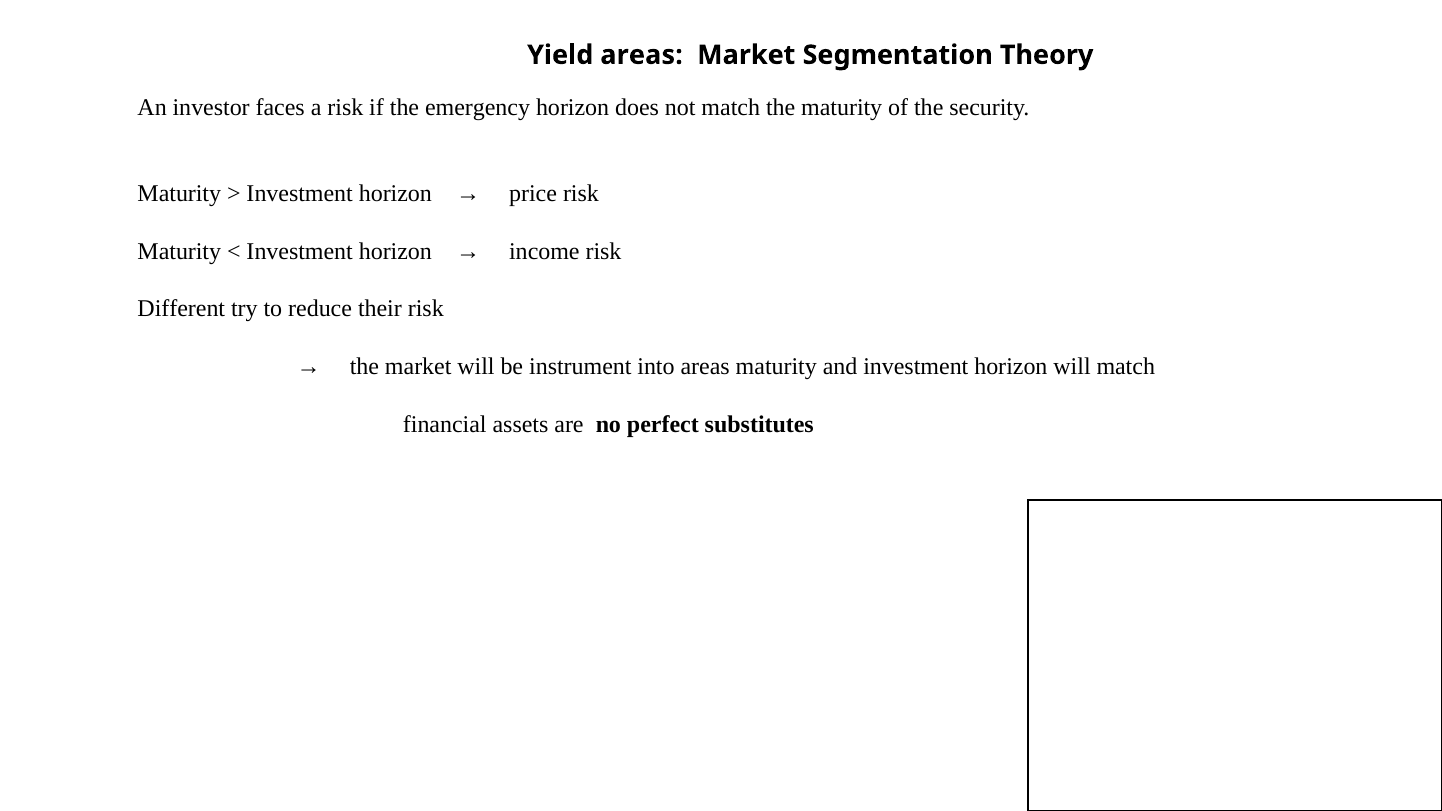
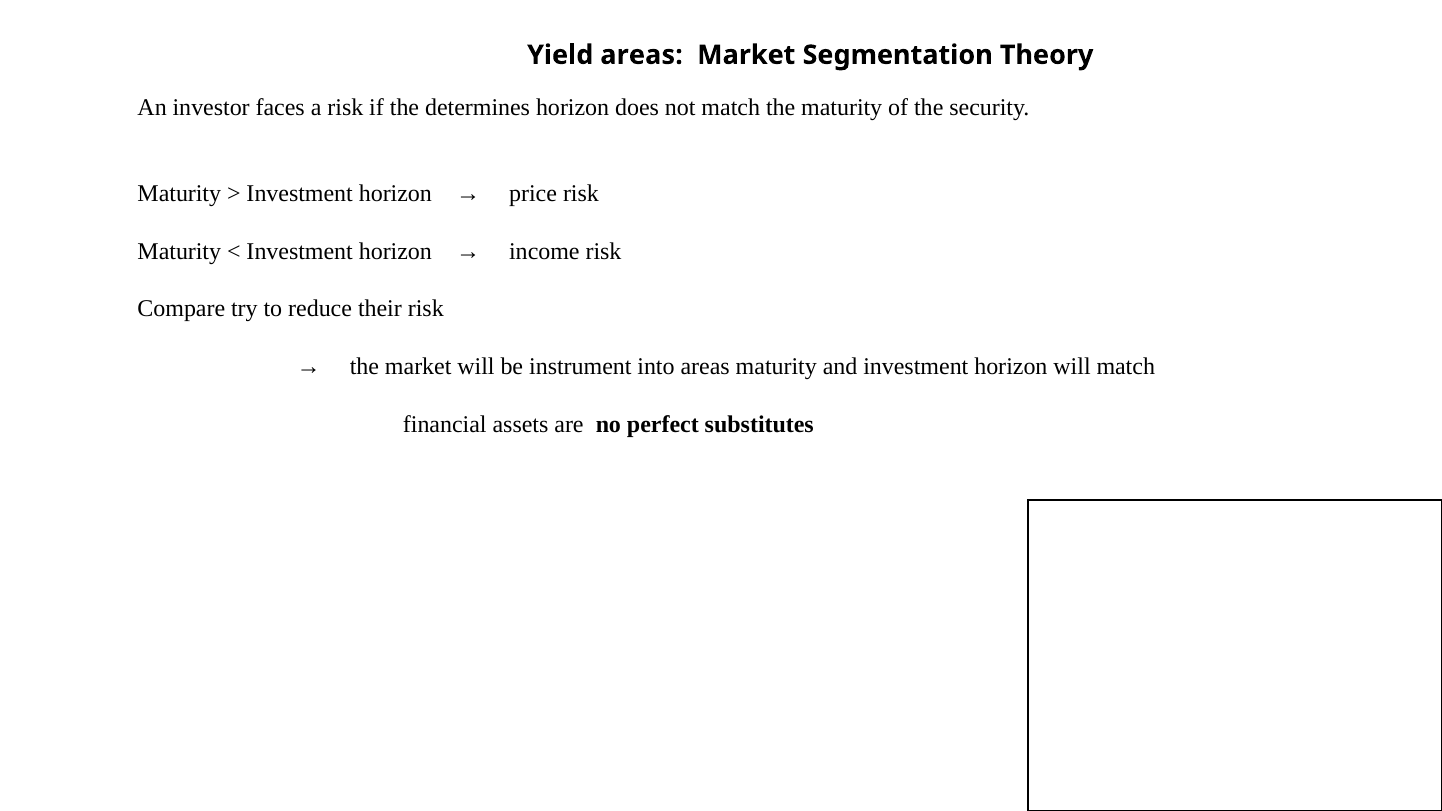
emergency: emergency -> determines (478, 107)
Different: Different -> Compare (181, 309)
